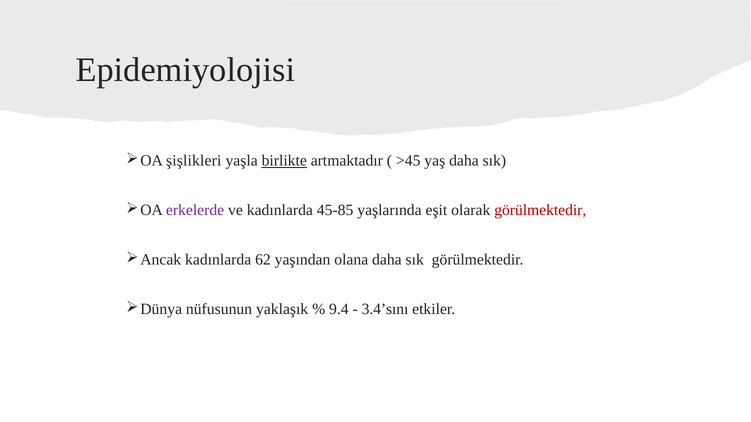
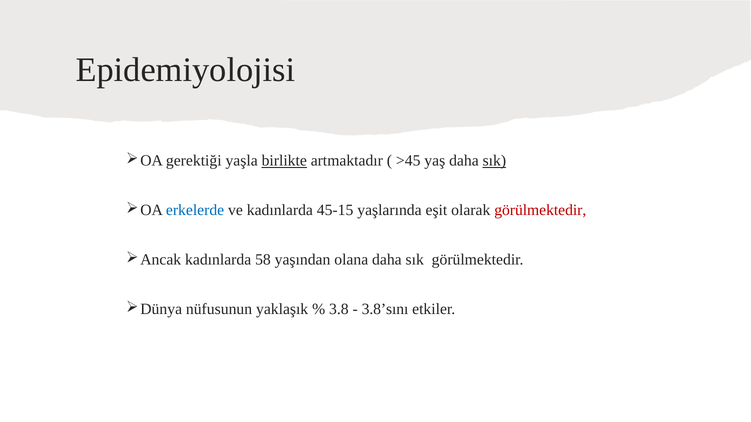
şişlikleri: şişlikleri -> gerektiği (194, 161)
sık underline: none -> present (494, 161)
erkelerde colour: purple -> blue (195, 210)
45-85: 45-85 -> 45-15 (335, 210)
62: 62 -> 58 (263, 260)
9.4: 9.4 -> 3.8 (339, 309)
3.4’sını: 3.4’sını -> 3.8’sını (385, 309)
